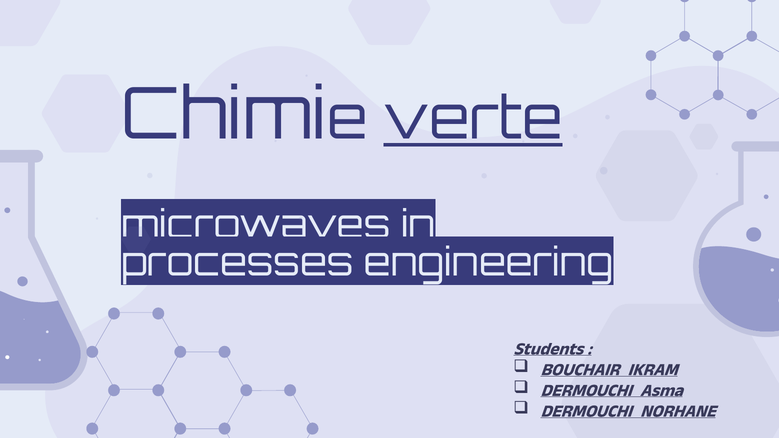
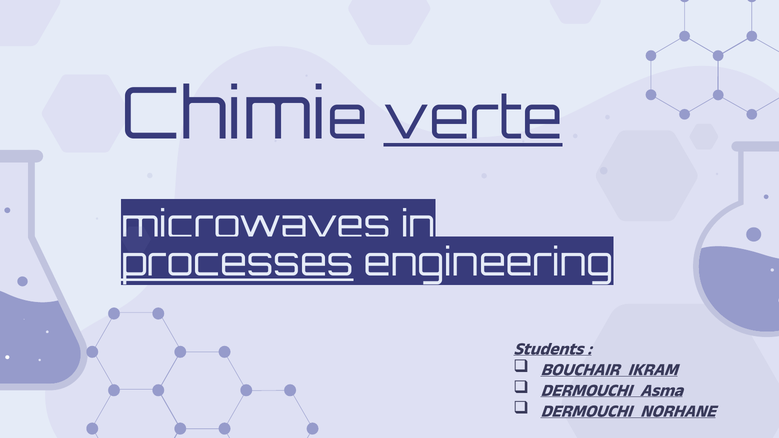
processes underline: none -> present (237, 263)
